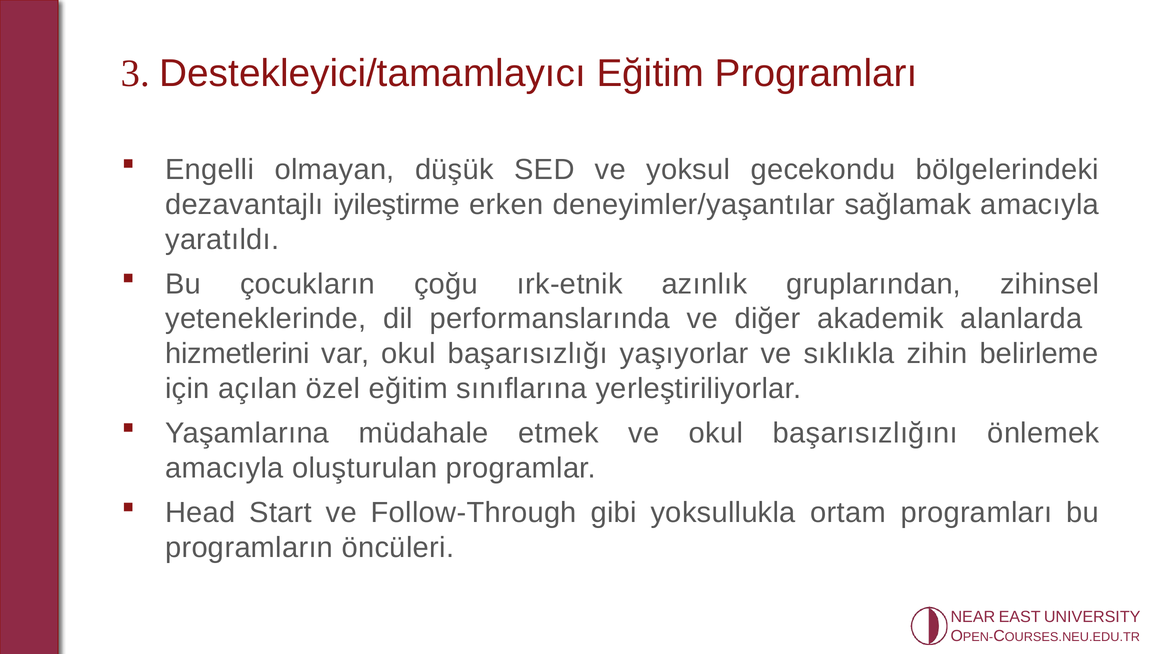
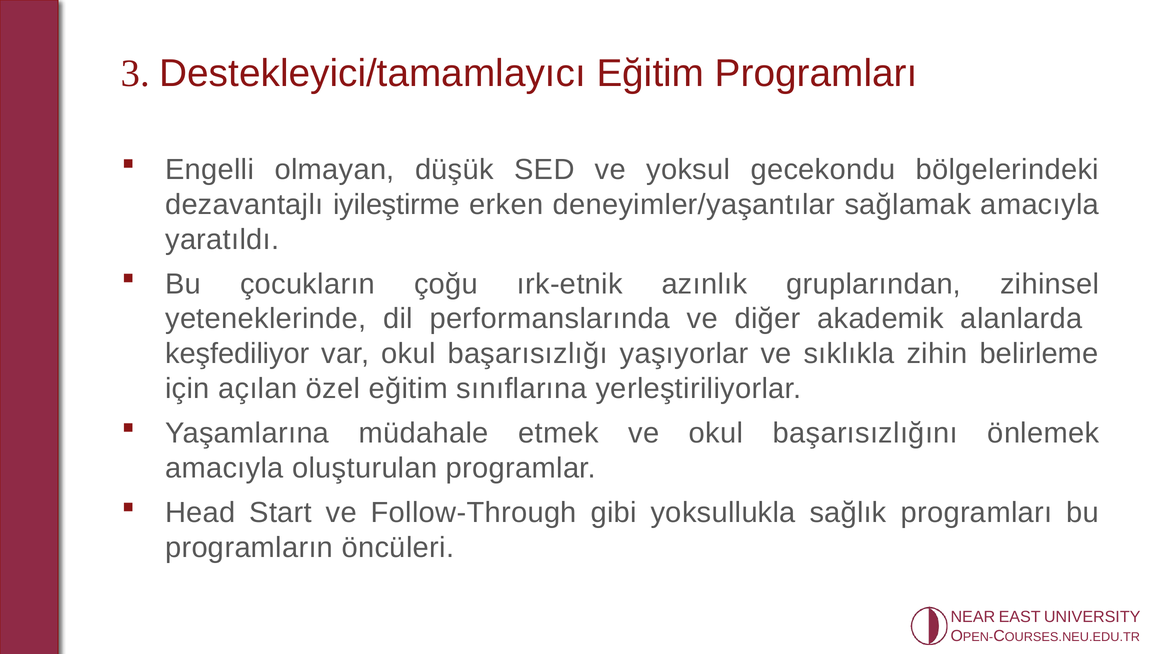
hizmetlerini: hizmetlerini -> keşfediliyor (237, 354)
ortam: ortam -> sağlık (848, 513)
